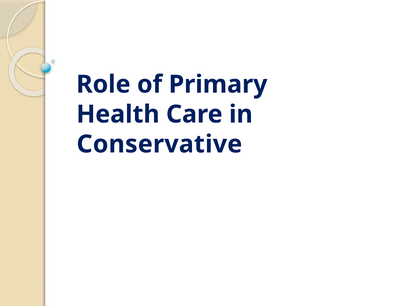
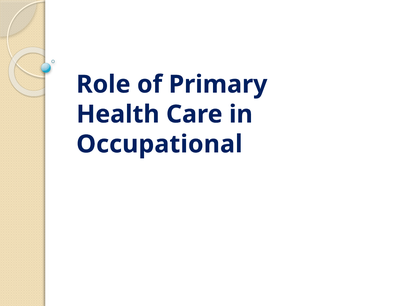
Conservative: Conservative -> Occupational (159, 144)
